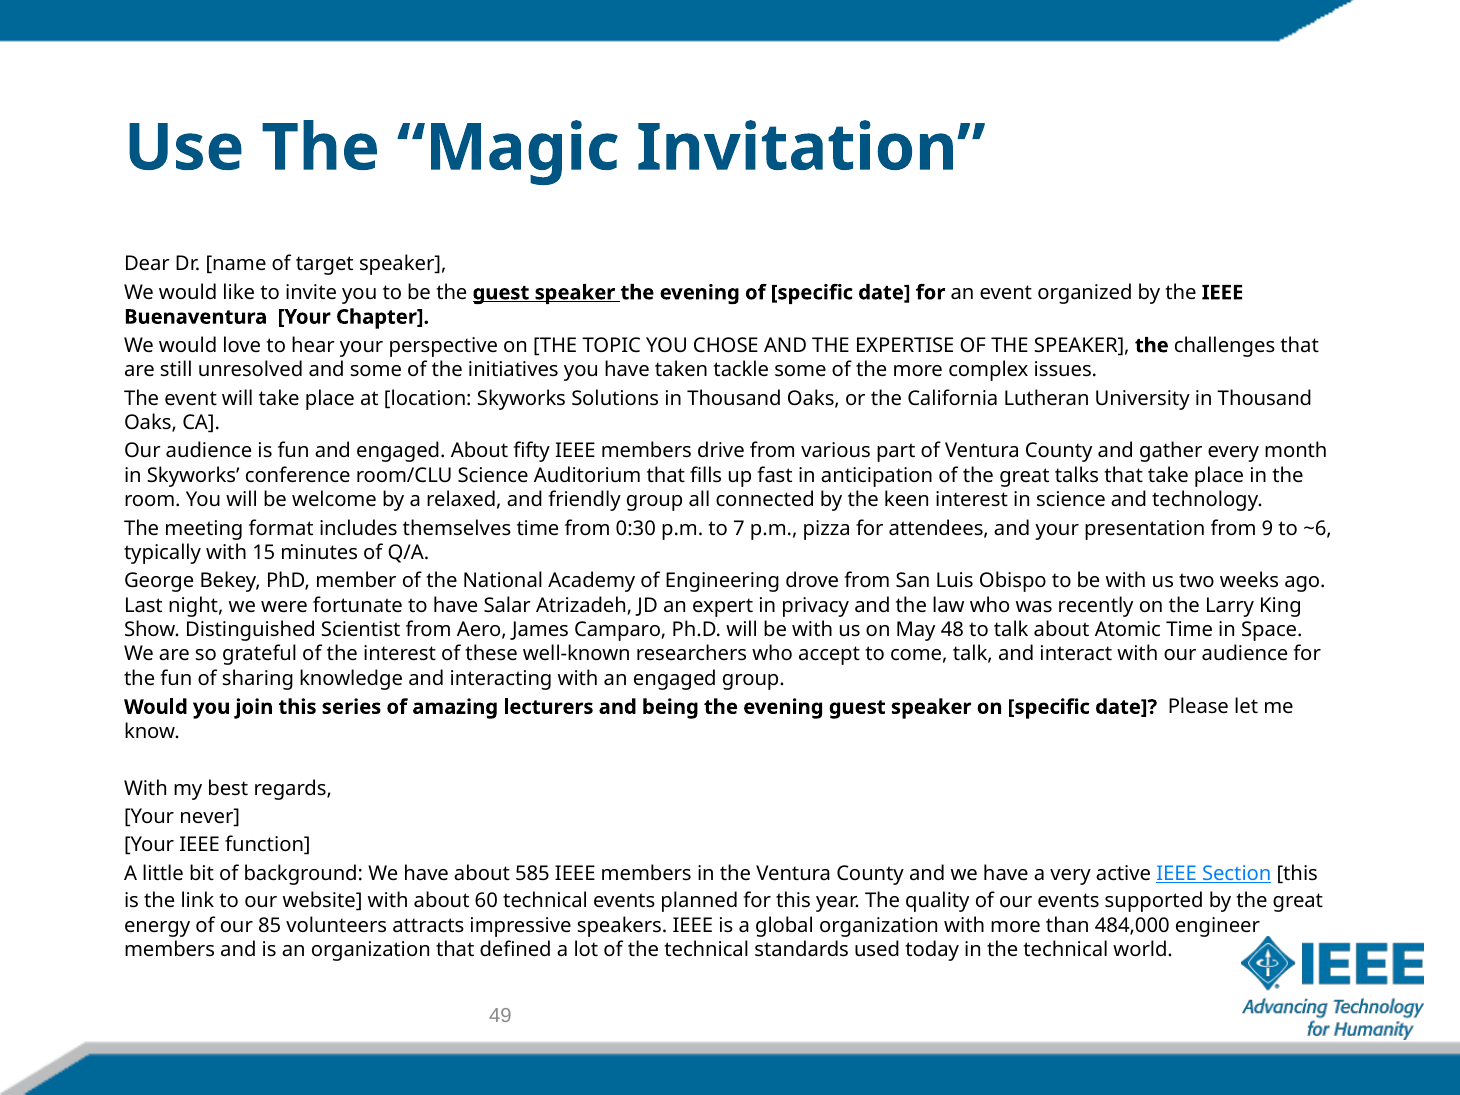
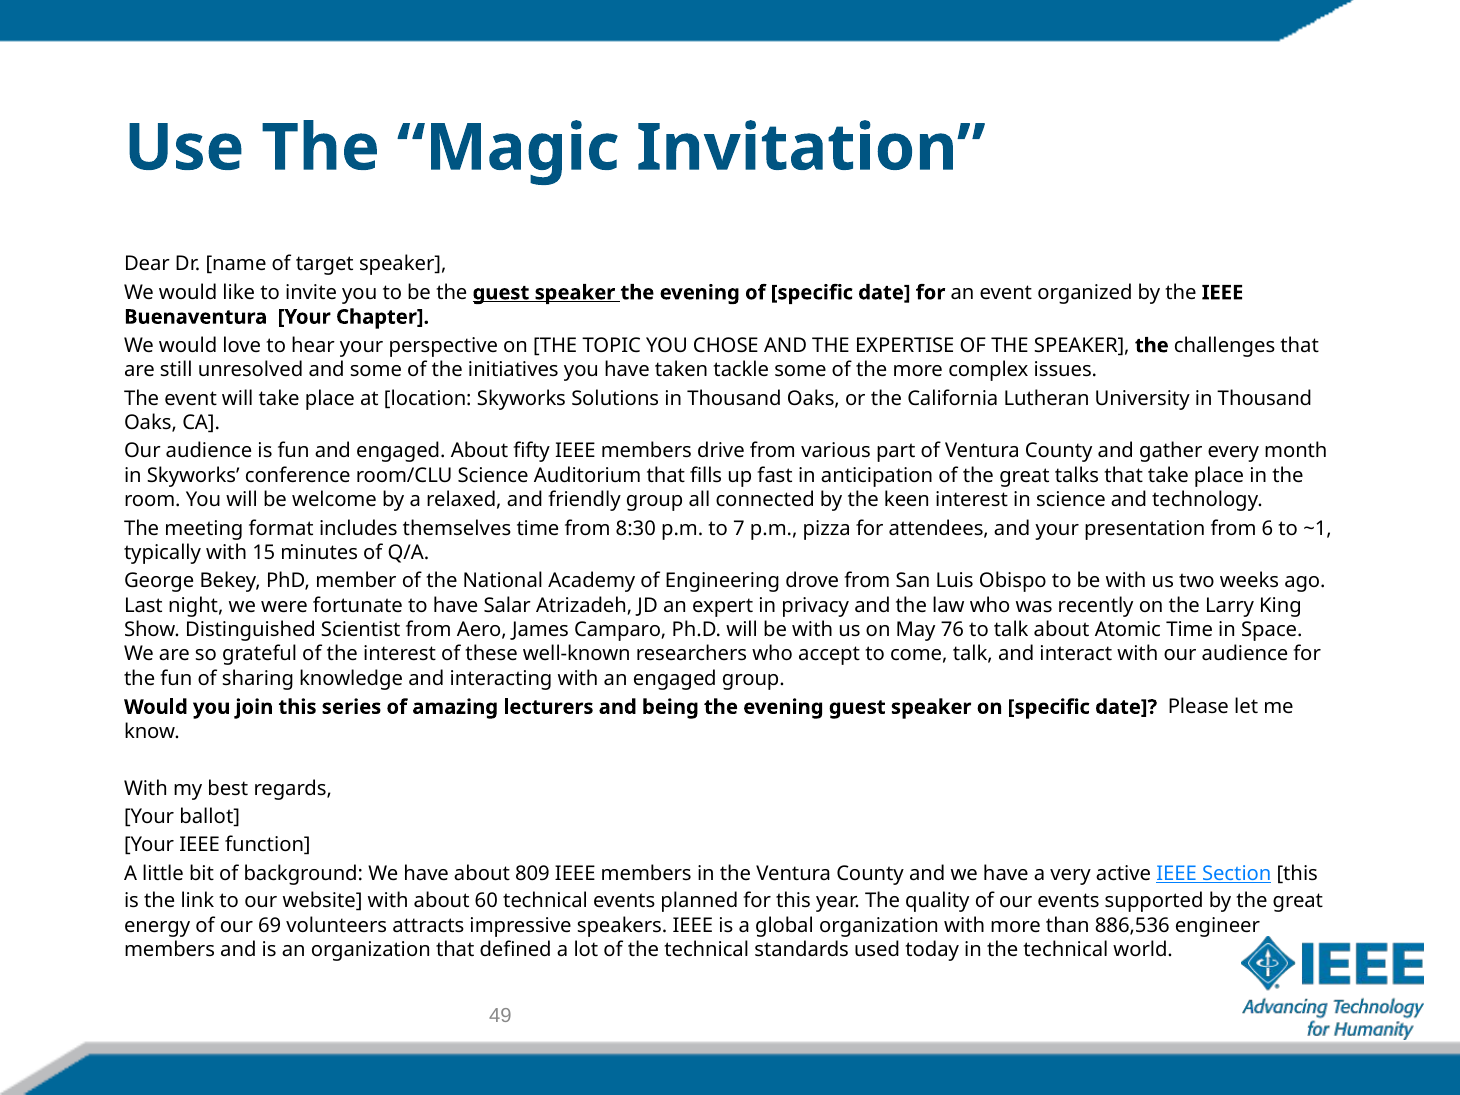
0:30: 0:30 -> 8:30 (636, 528)
9: 9 -> 6 (1267, 528)
~6: ~6 -> ~1 (1318, 528)
48: 48 -> 76 (952, 630)
never: never -> ballot (210, 817)
585: 585 -> 809 (532, 874)
85: 85 -> 69 (270, 926)
484,000: 484,000 -> 886,536 (1132, 926)
